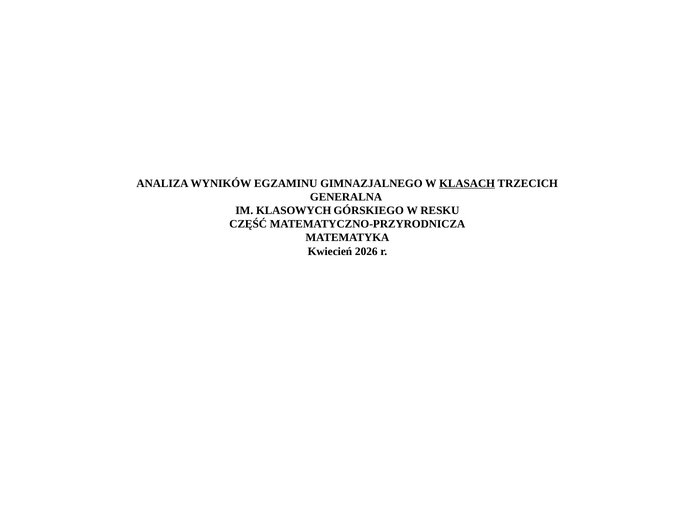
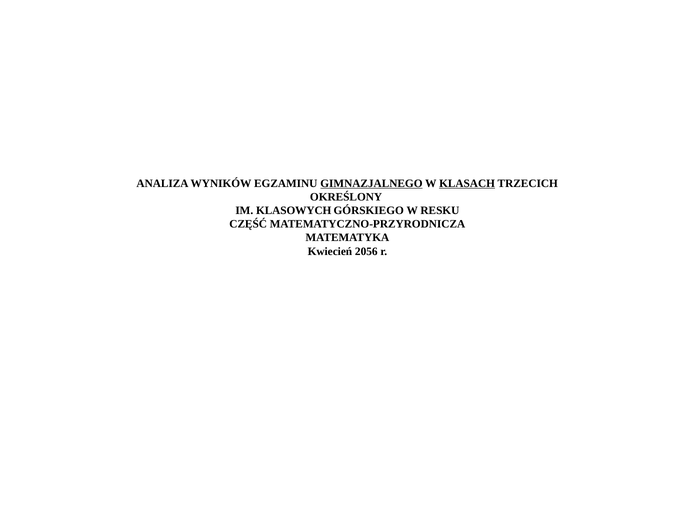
GIMNAZJALNEGO underline: none -> present (371, 184)
GENERALNA: GENERALNA -> OKREŚLONY (346, 197)
2026: 2026 -> 2056 (366, 251)
